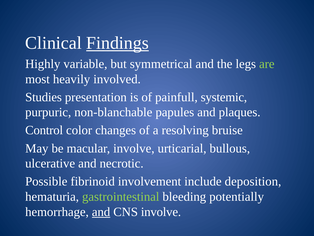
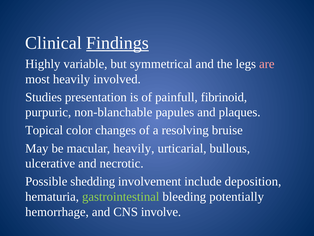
are colour: light green -> pink (267, 64)
systemic: systemic -> fibrinoid (224, 97)
Control: Control -> Topical (44, 130)
macular involve: involve -> heavily (134, 148)
fibrinoid: fibrinoid -> shedding (93, 181)
and underline: present -> none (101, 212)
